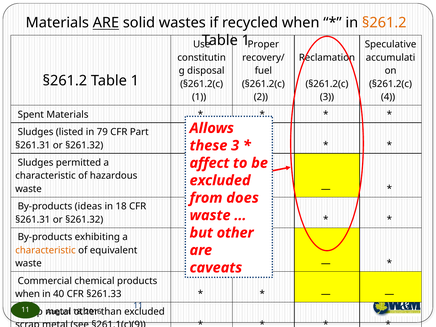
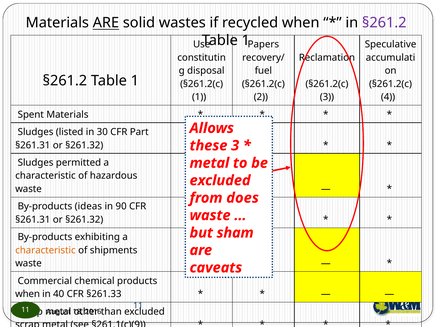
§261.2 colour: orange -> purple (384, 23)
Proper: Proper -> Papers (263, 44)
79: 79 -> 30 (102, 132)
affect: affect -> metal (209, 163)
in 18: 18 -> 90 (121, 206)
but other: other -> sham (235, 233)
equivalent: equivalent -> shipments (114, 250)
